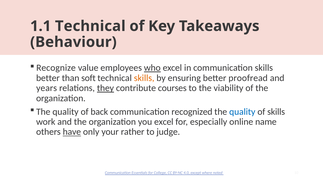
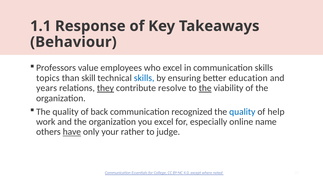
1.1 Technical: Technical -> Response (90, 26)
Recognize: Recognize -> Professors (56, 68)
who underline: present -> none (152, 68)
better: better -> topics (48, 78)
soft: soft -> skill (88, 78)
skills colour: orange -> blue (144, 78)
proofread: proofread -> education (248, 78)
courses: courses -> resolve (172, 88)
the underline: none -> present (205, 88)
of skills: skills -> help (276, 112)
